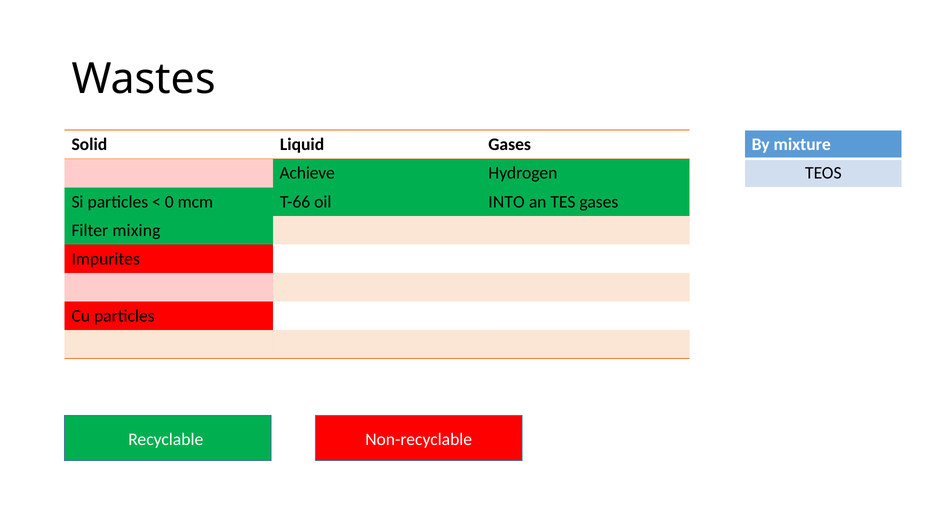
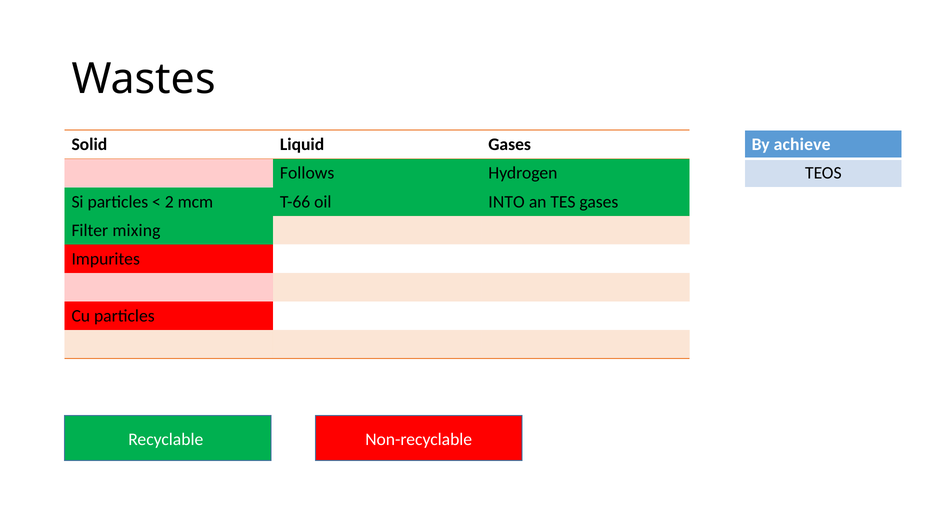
mixture: mixture -> achieve (802, 145)
Achieve: Achieve -> Follows (307, 173)
0: 0 -> 2 (169, 202)
